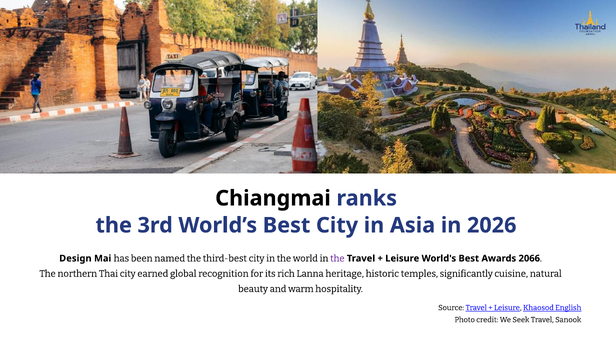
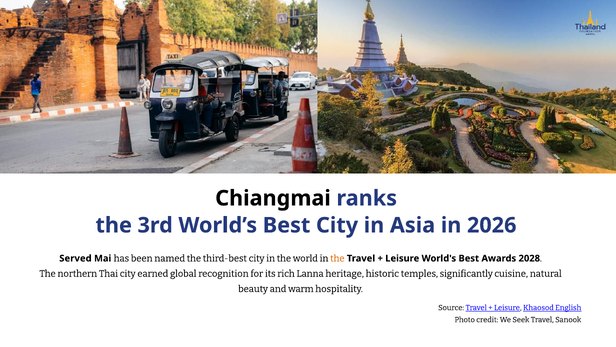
Design: Design -> Served (75, 258)
the colour: purple -> orange (337, 258)
2066: 2066 -> 2028 (529, 258)
